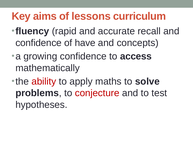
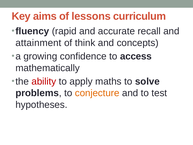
confidence: confidence -> attainment (38, 43)
have: have -> think (85, 43)
conjecture colour: red -> orange (97, 93)
